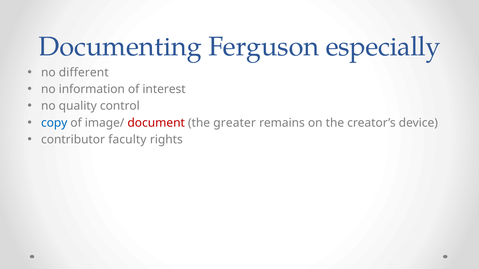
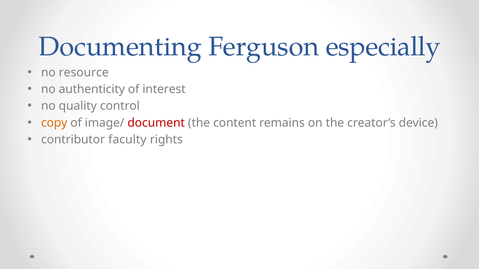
different: different -> resource (84, 73)
information: information -> authenticity (92, 89)
copy colour: blue -> orange (54, 123)
greater: greater -> content (235, 123)
